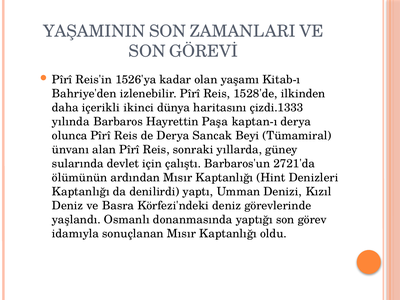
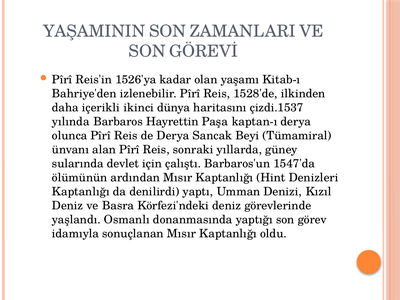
çizdi.1333: çizdi.1333 -> çizdi.1537 (277, 108)
2721'da: 2721'da -> 1547'da (294, 164)
